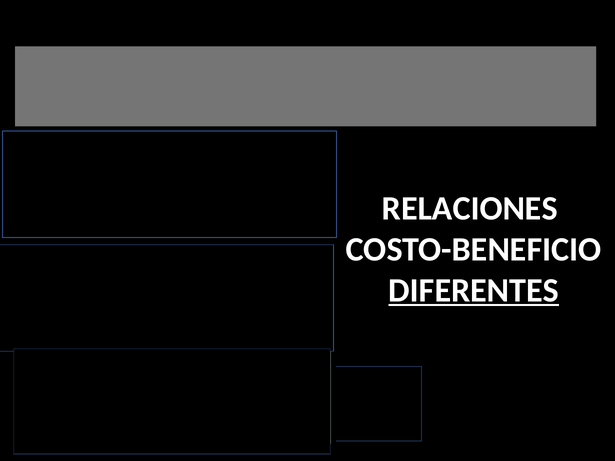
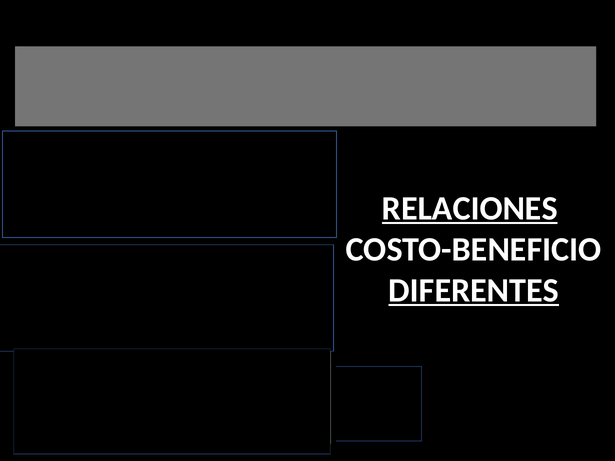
RELACIONES underline: none -> present (470, 208)
